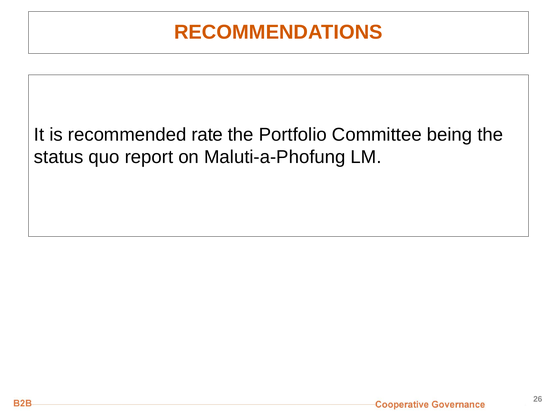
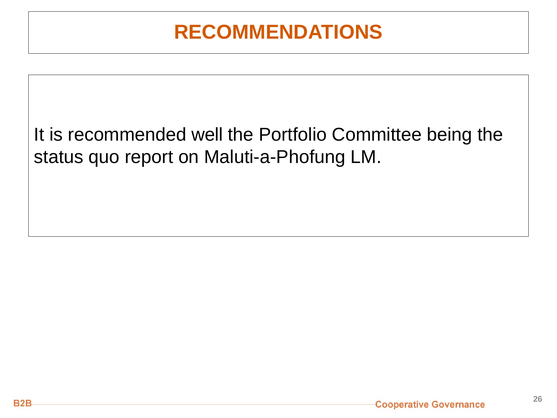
rate: rate -> well (207, 135)
